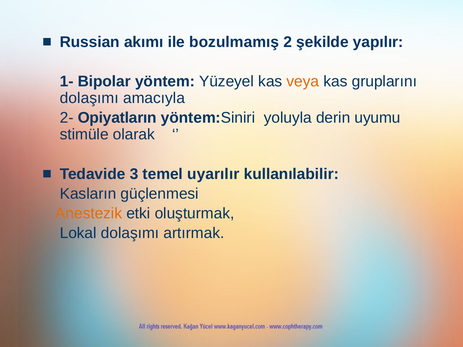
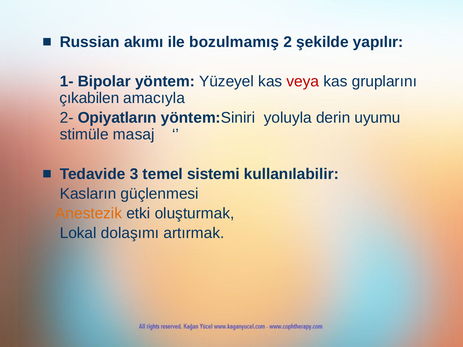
veya colour: orange -> red (303, 82)
dolaşımı: dolaşımı -> çıkabilen (89, 98)
olarak: olarak -> masaj (134, 135)
uyarılır: uyarılır -> sistemi (213, 174)
